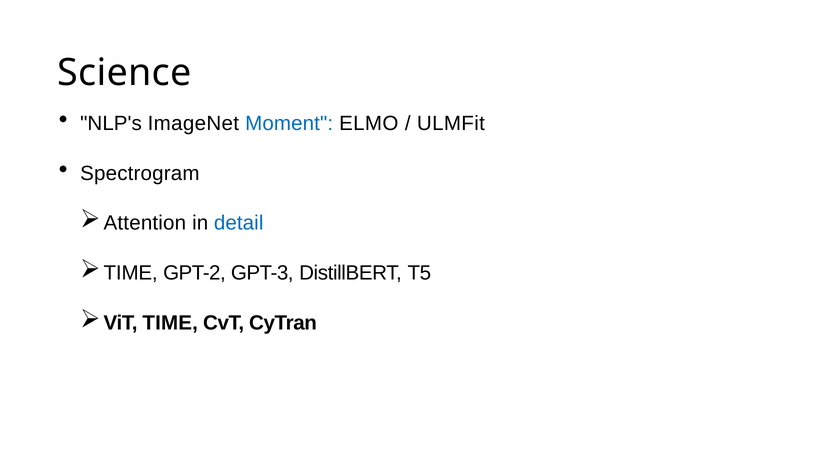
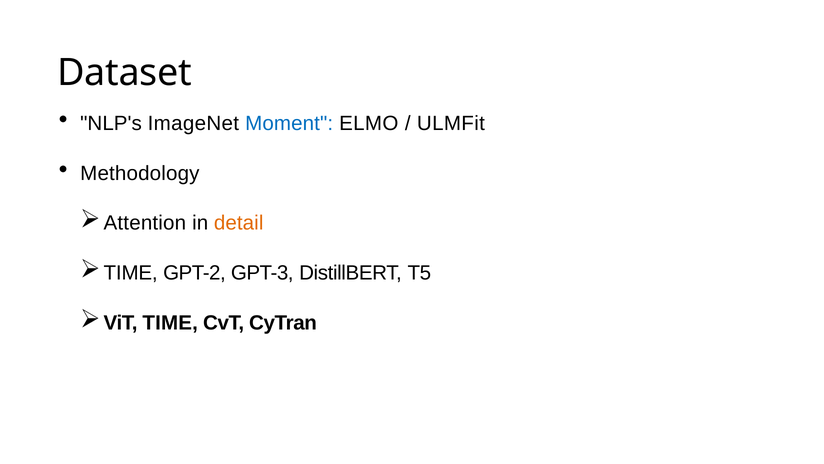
Science: Science -> Dataset (125, 72)
Spectrogram: Spectrogram -> Methodology (140, 173)
detail colour: blue -> orange (239, 223)
